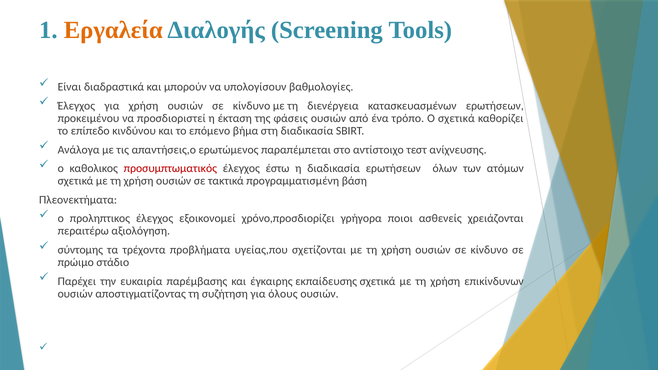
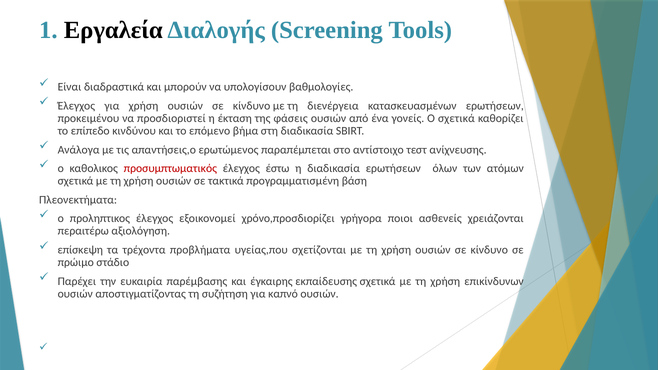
Εργαλεία colour: orange -> black (113, 30)
τρόπο: τρόπο -> γονείς (408, 118)
σύντομης: σύντομης -> επίσκεψη (80, 250)
όλους: όλους -> καπνό (283, 294)
